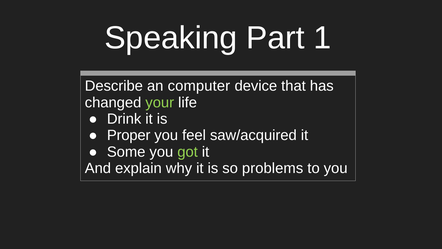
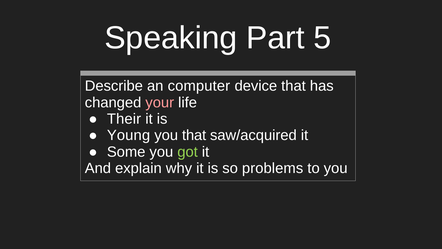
1: 1 -> 5 (322, 38)
your colour: light green -> pink (160, 102)
Drink: Drink -> Their (124, 119)
Proper: Proper -> Young (129, 135)
you feel: feel -> that (194, 135)
